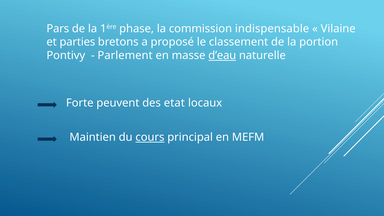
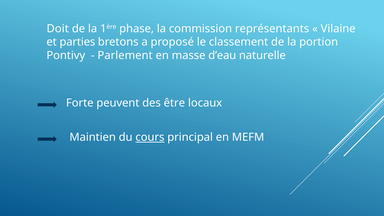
Pars: Pars -> Doit (58, 29)
indispensable: indispensable -> représentants (272, 29)
d’eau underline: present -> none (222, 55)
etat: etat -> être (174, 103)
